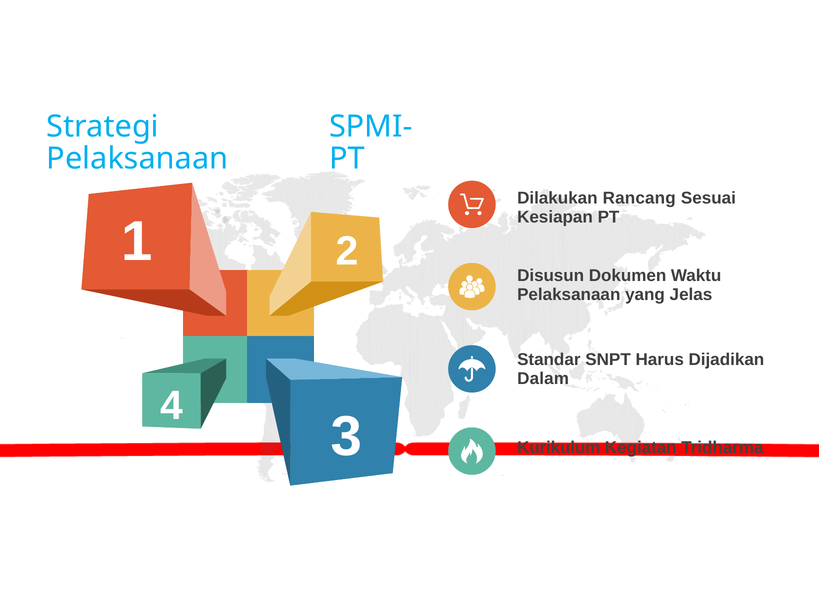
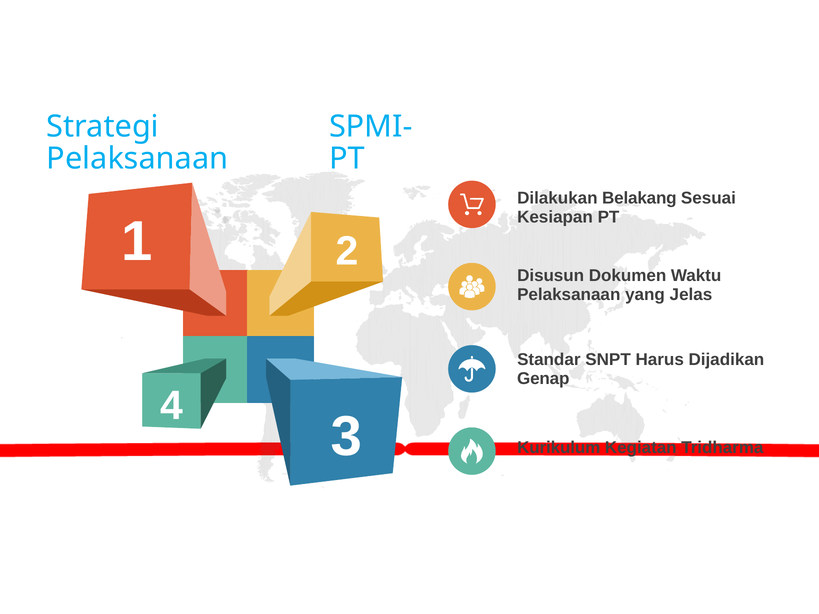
Rancang: Rancang -> Belakang (639, 198)
Dalam: Dalam -> Genap (543, 379)
